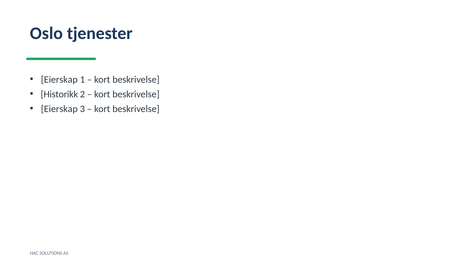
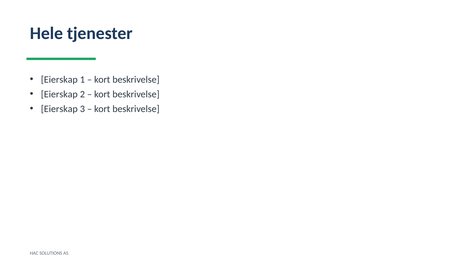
Oslo: Oslo -> Hele (46, 34)
Historikk: Historikk -> Eierskap (59, 94)
